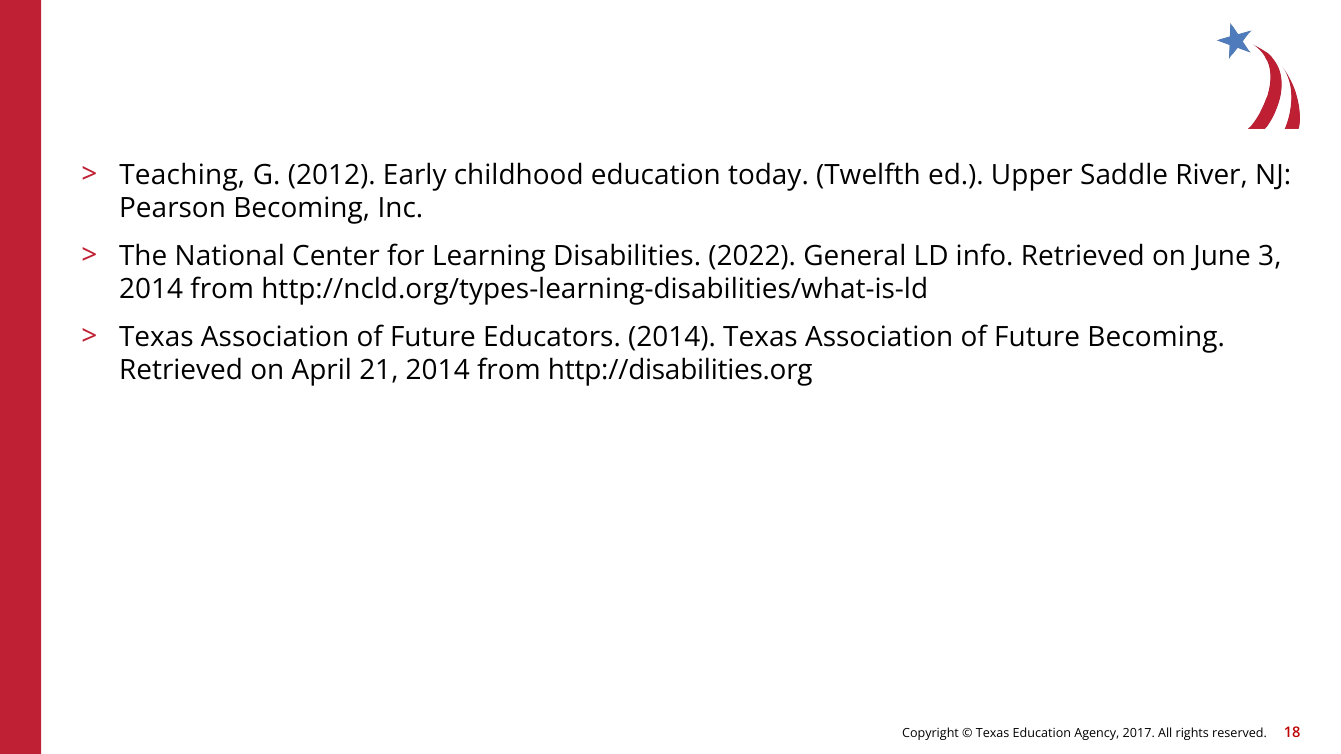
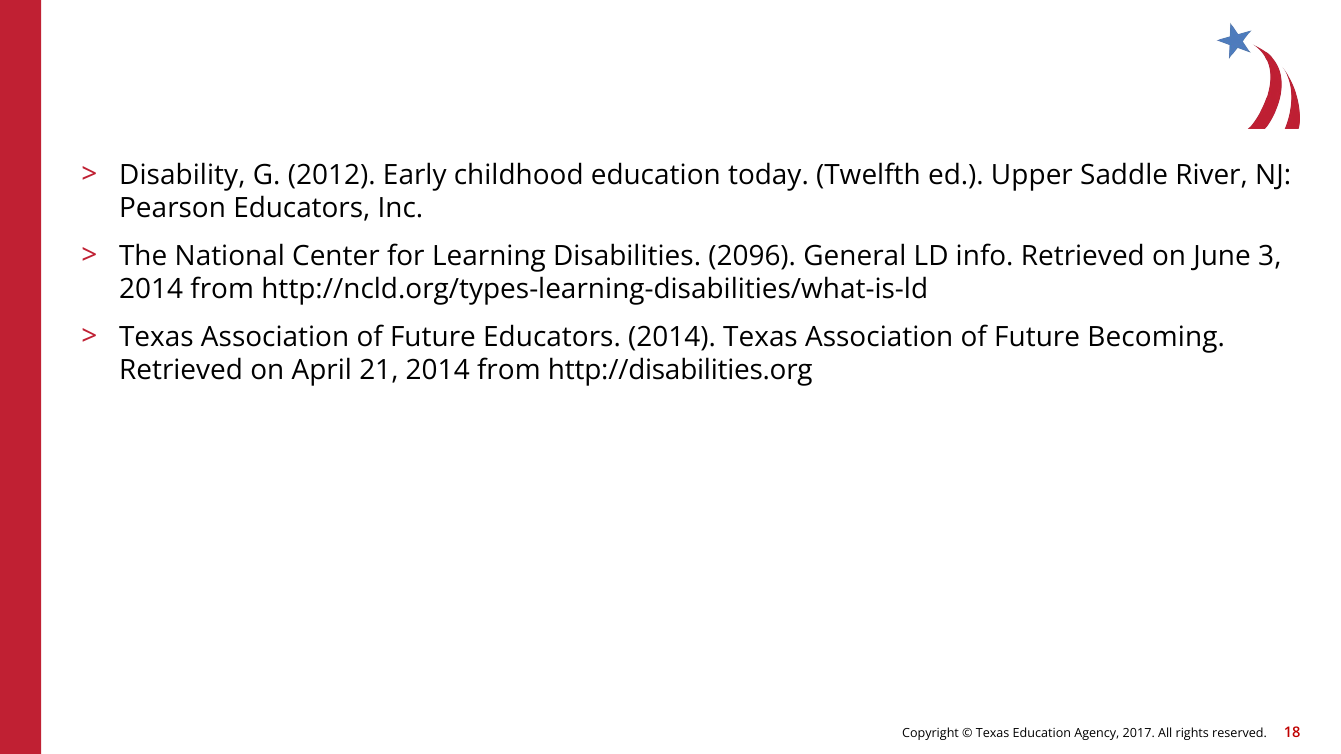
Teaching: Teaching -> Disability (182, 175)
Pearson Becoming: Becoming -> Educators (302, 209)
2022: 2022 -> 2096 (752, 256)
